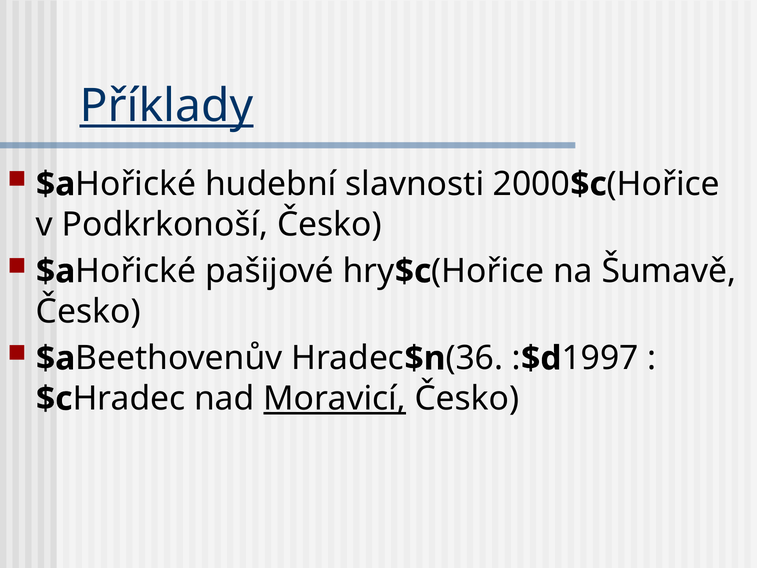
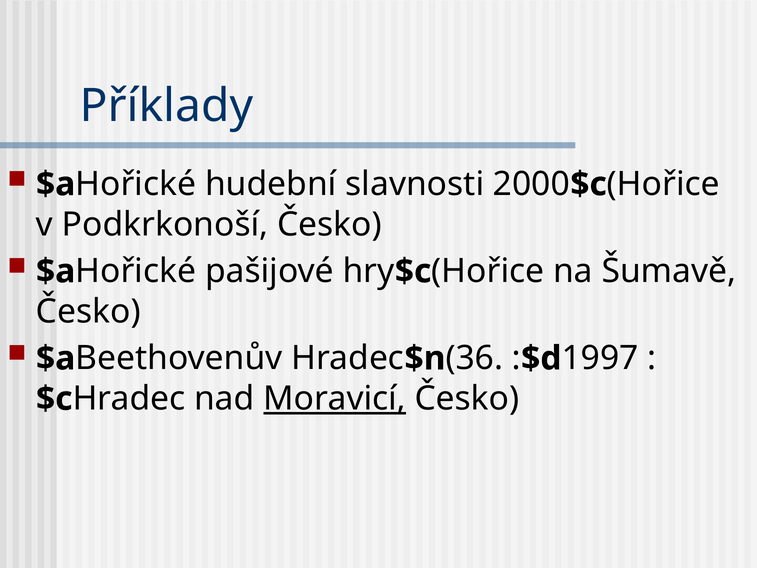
Příklady underline: present -> none (167, 106)
